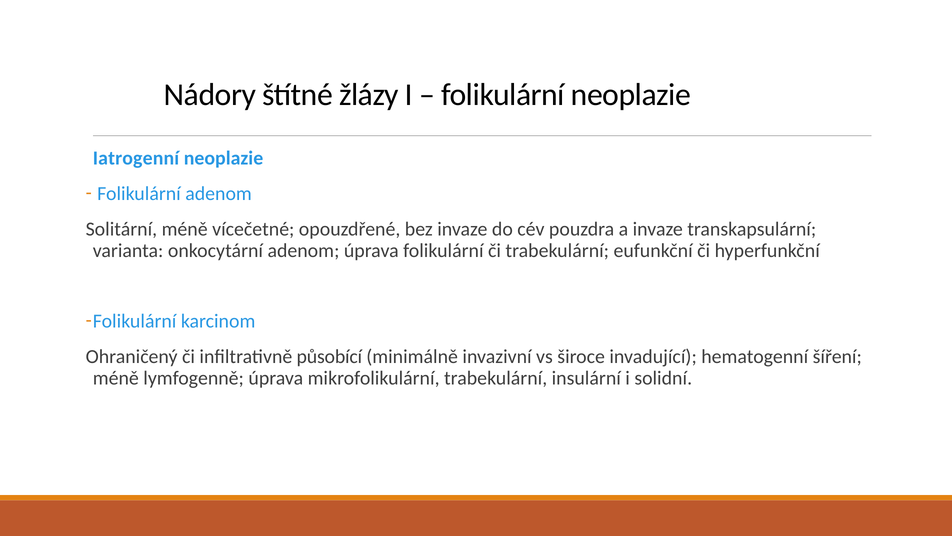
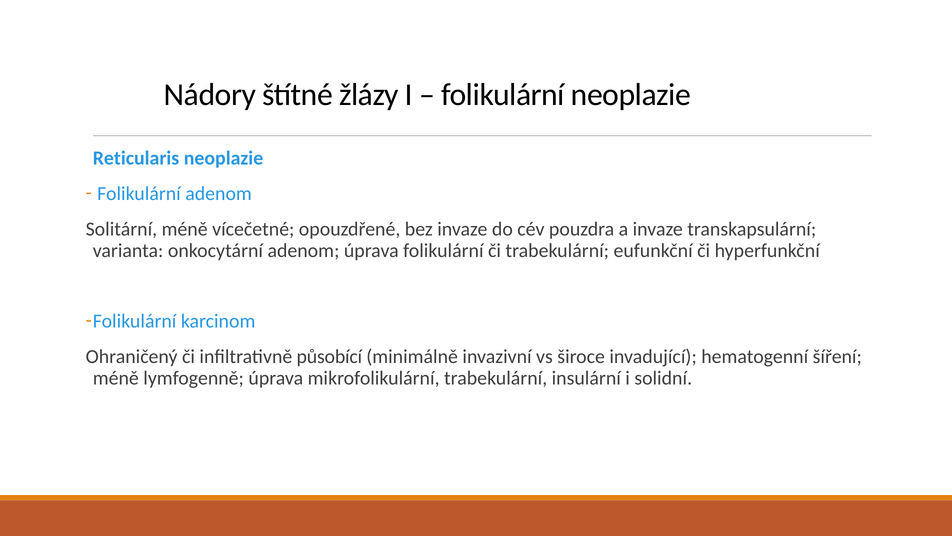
Iatrogenní: Iatrogenní -> Reticularis (136, 158)
